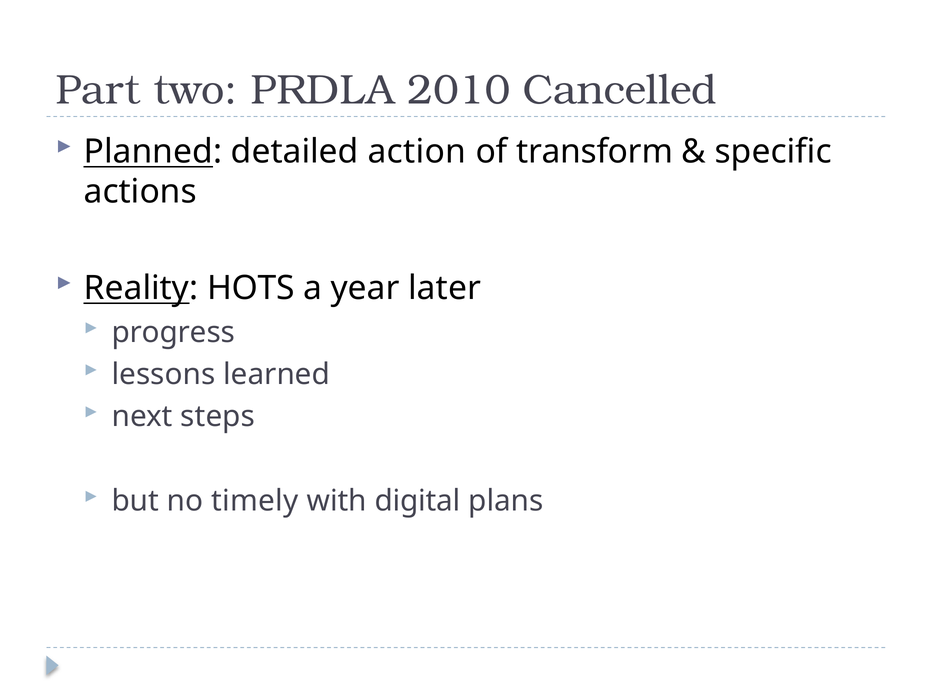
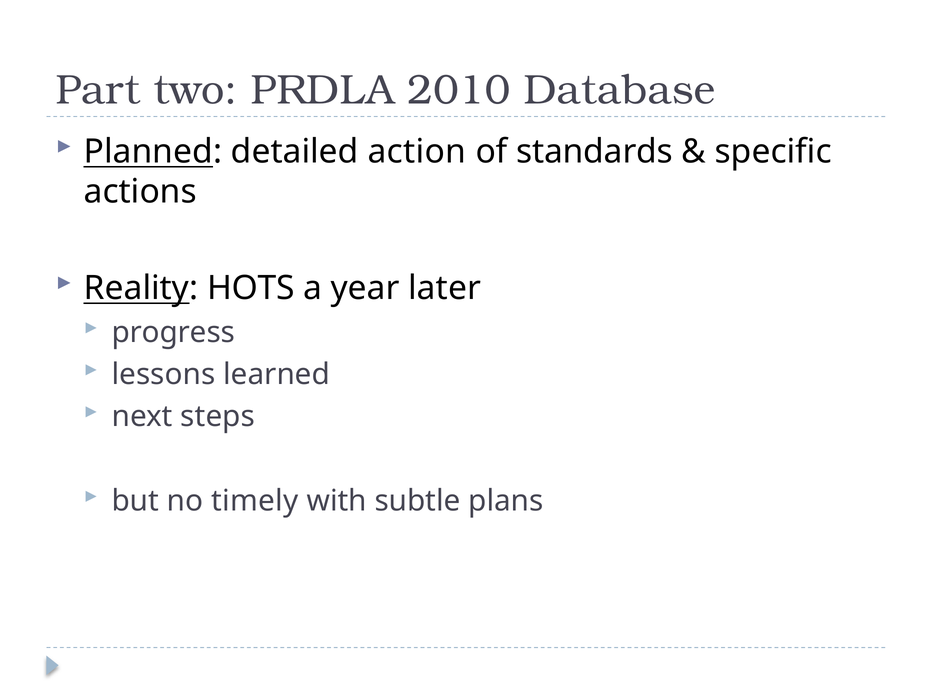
Cancelled: Cancelled -> Database (620, 90)
transform: transform -> standards (595, 151)
digital: digital -> subtle (418, 501)
